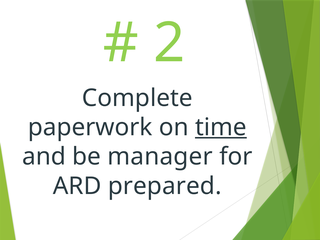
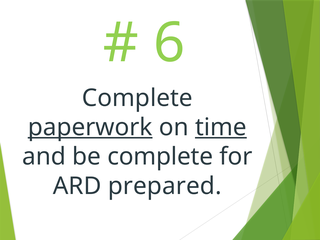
2: 2 -> 6 (169, 43)
paperwork underline: none -> present (90, 127)
be manager: manager -> complete (160, 157)
